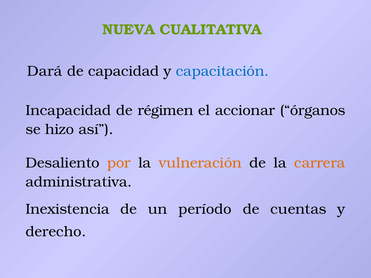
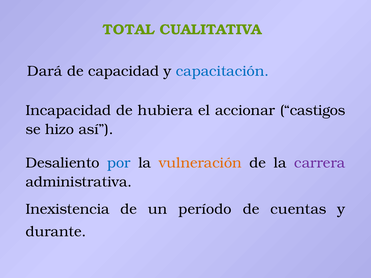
NUEVA: NUEVA -> TOTAL (129, 30)
régimen: régimen -> hubiera (165, 111)
órganos: órganos -> castigos (313, 111)
por colour: orange -> blue (119, 163)
carrera colour: orange -> purple (320, 163)
derecho: derecho -> durante (56, 232)
